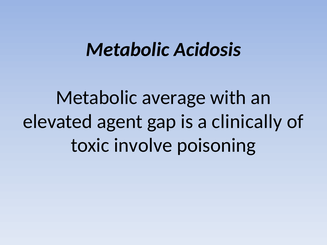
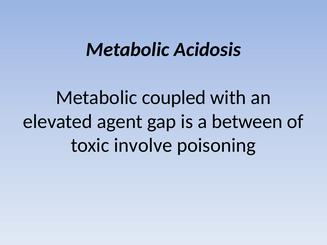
average: average -> coupled (174, 98)
clinically: clinically -> between (247, 122)
